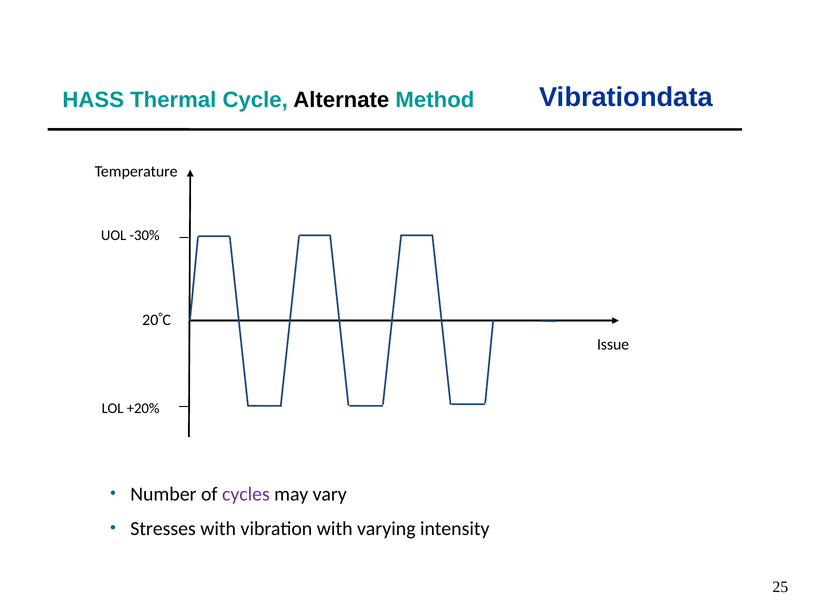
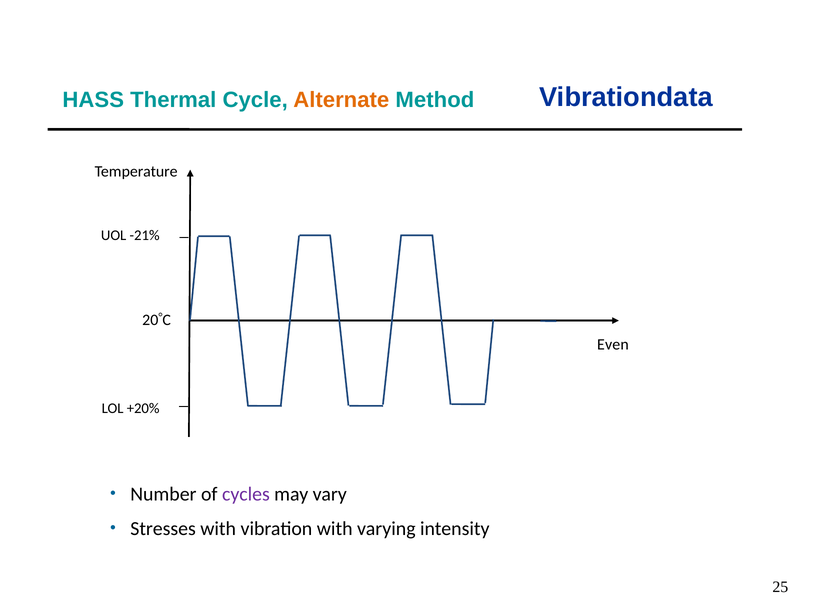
Alternate colour: black -> orange (341, 100)
-30%: -30% -> -21% (145, 235)
Issue: Issue -> Even (613, 345)
